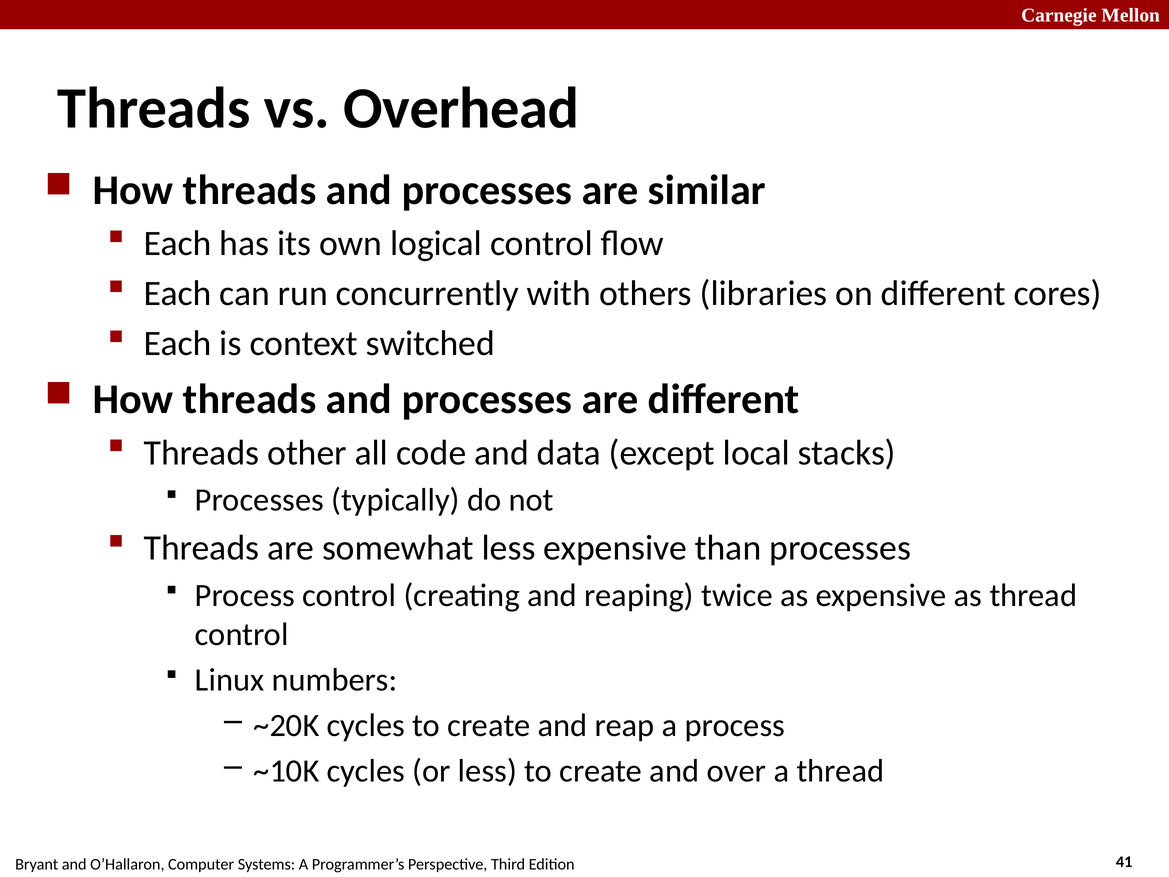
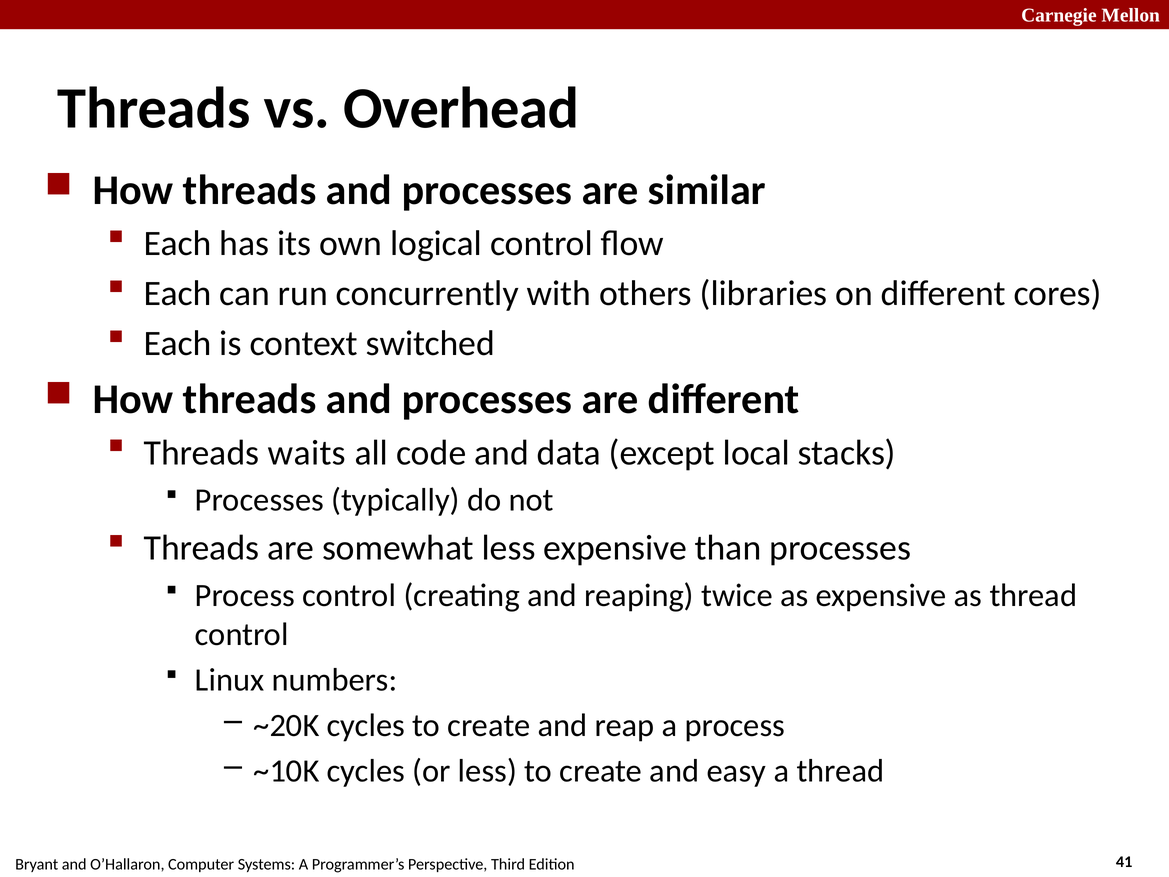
other: other -> waits (307, 453)
over: over -> easy (736, 771)
